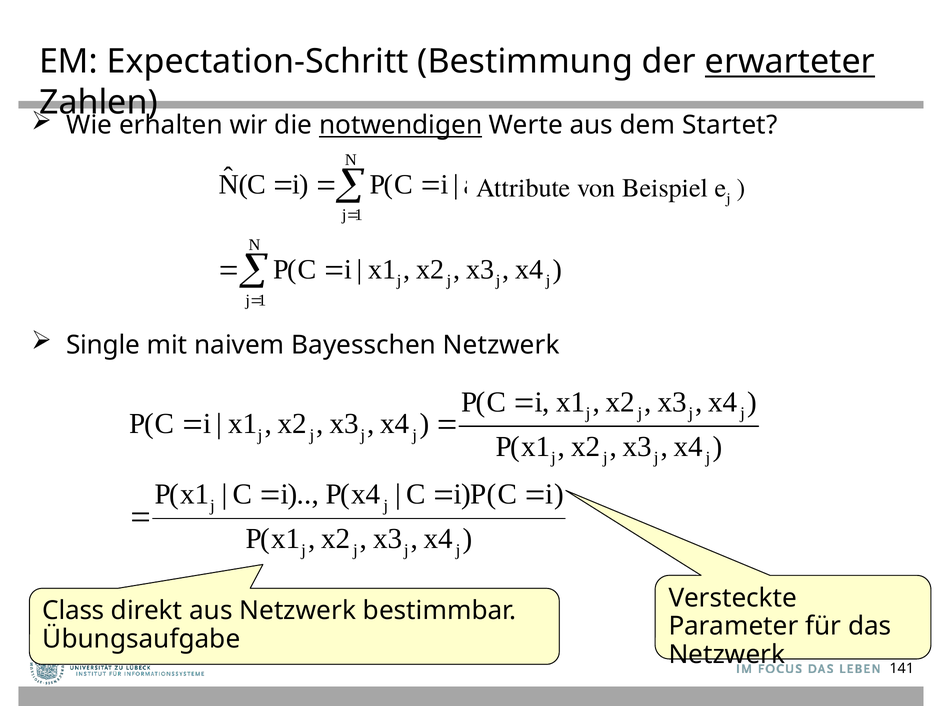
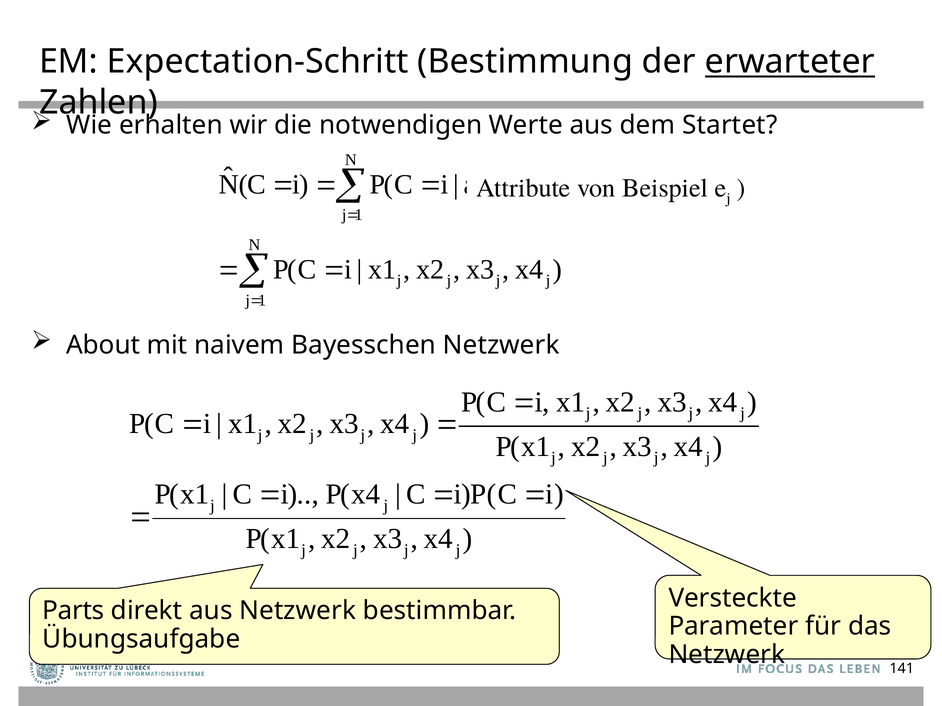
notwendigen underline: present -> none (401, 125)
Single: Single -> About (103, 345)
Class: Class -> Parts (73, 611)
